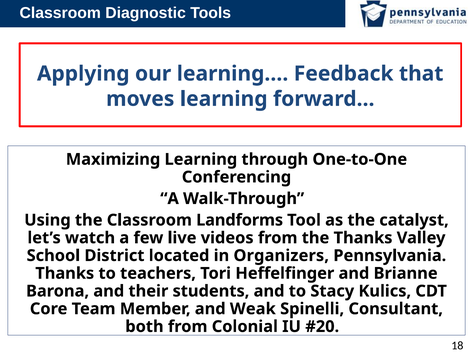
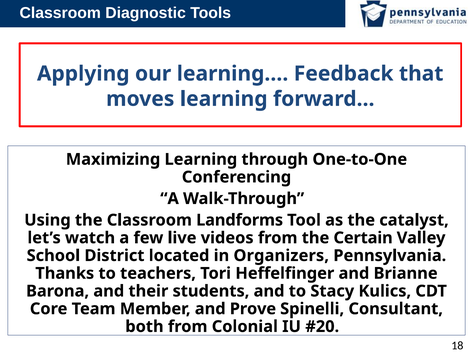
the Thanks: Thanks -> Certain (363, 238)
Weak: Weak -> Prove (253, 309)
